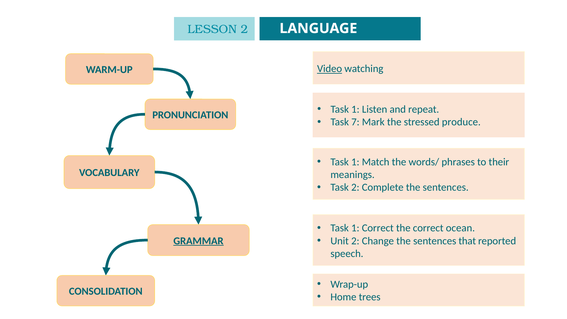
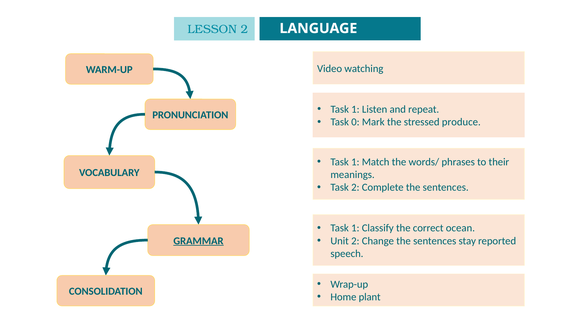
Video underline: present -> none (330, 69)
7: 7 -> 0 (355, 122)
1 Correct: Correct -> Classify (378, 228)
that: that -> stay (467, 241)
trees: trees -> plant (370, 297)
